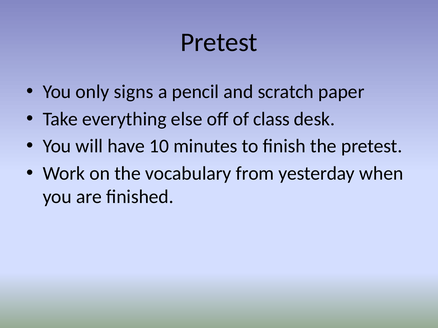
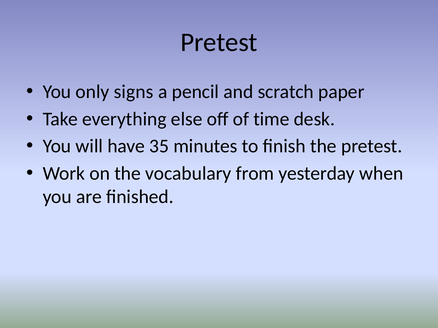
class: class -> time (271, 119)
10: 10 -> 35 (159, 146)
